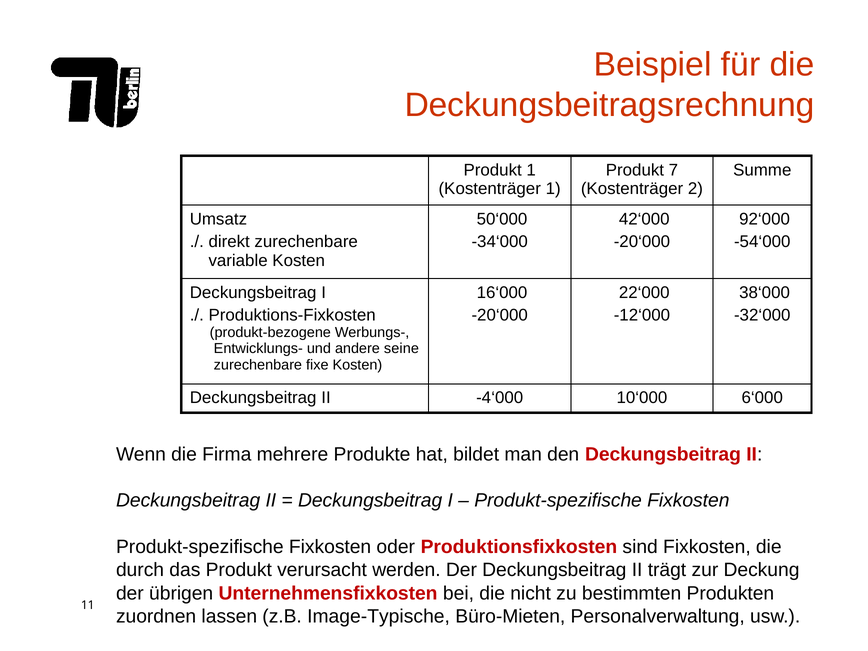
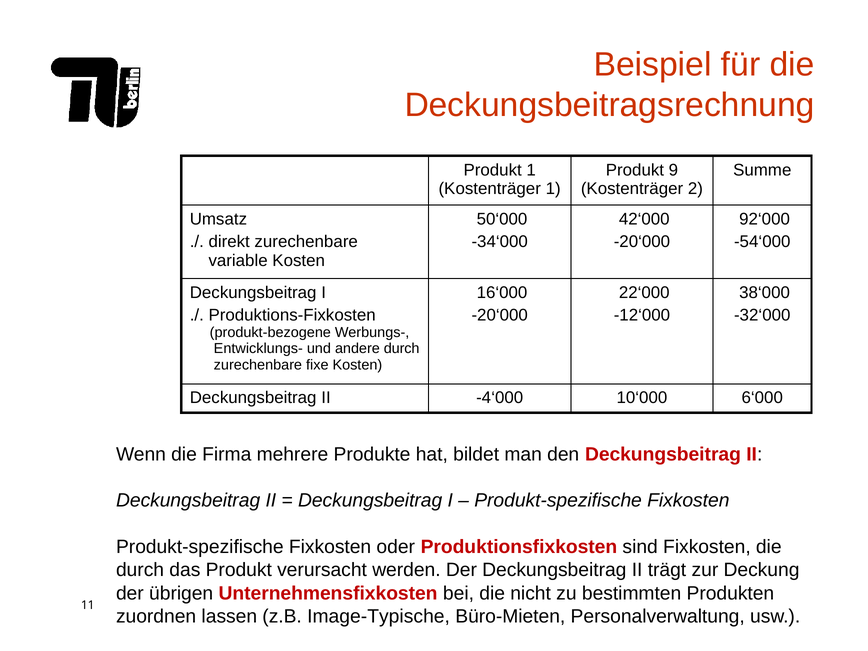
7: 7 -> 9 (673, 170)
andere seine: seine -> durch (402, 349)
